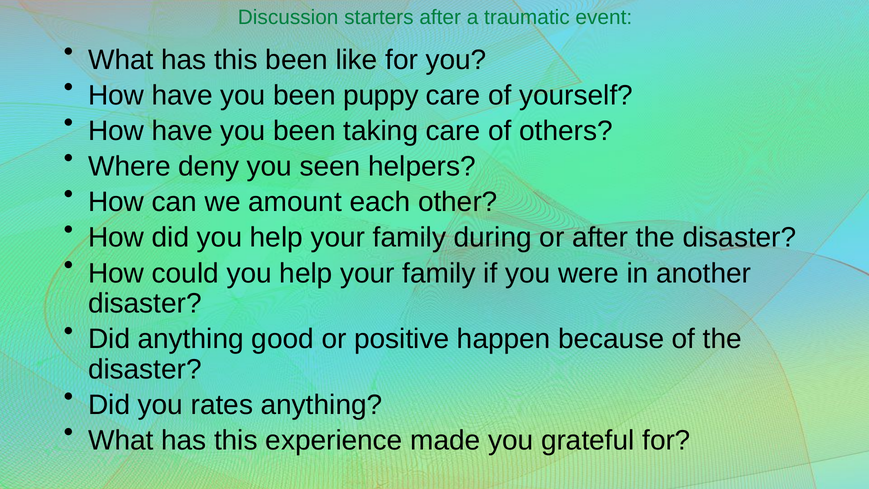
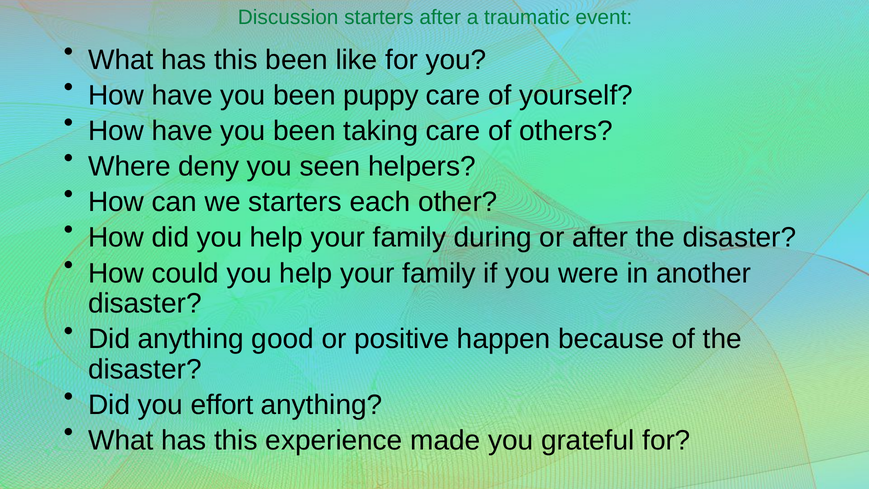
we amount: amount -> starters (295, 202)
rates: rates -> effort (222, 405)
